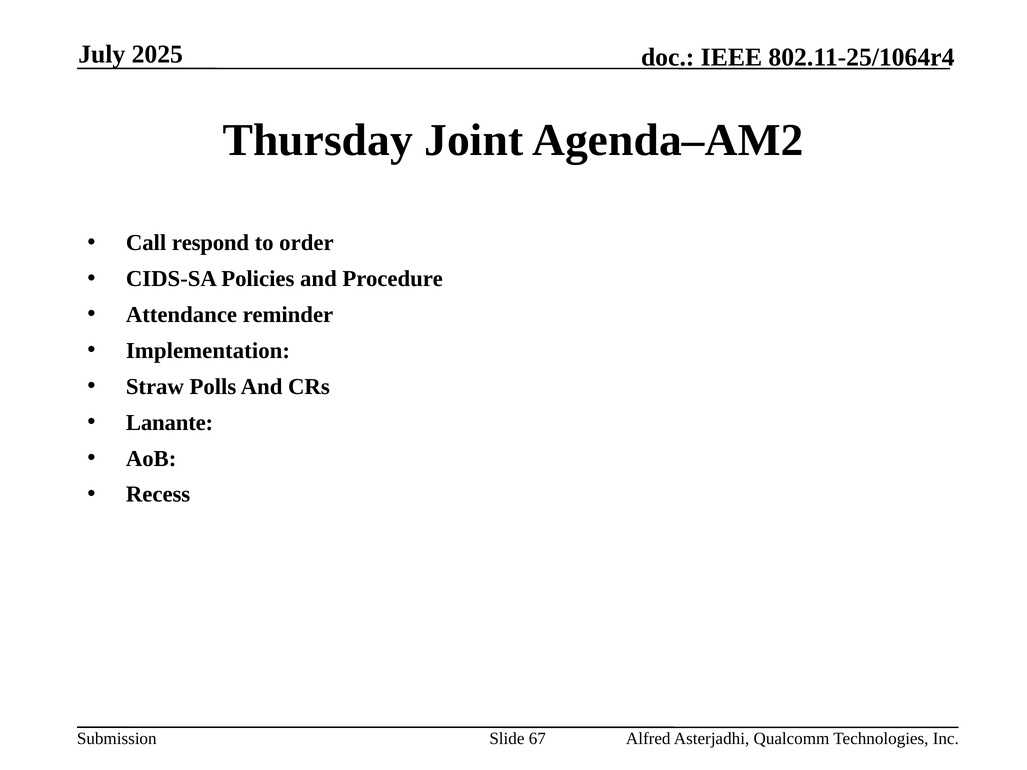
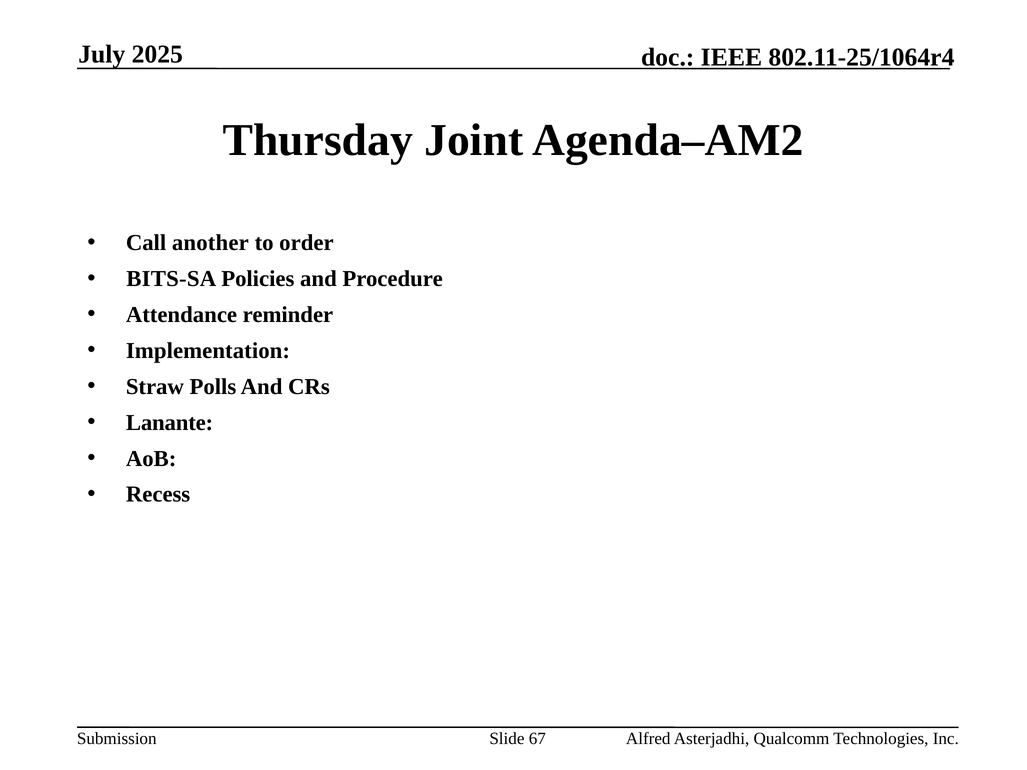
respond: respond -> another (210, 243)
CIDS-SA: CIDS-SA -> BITS-SA (171, 279)
